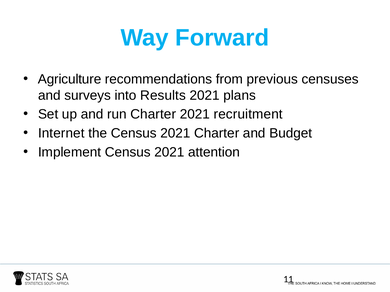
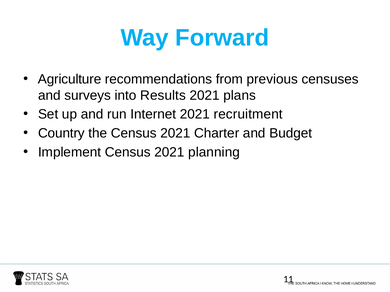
run Charter: Charter -> Internet (153, 114)
Internet: Internet -> Country (61, 133)
attention: attention -> planning (214, 152)
